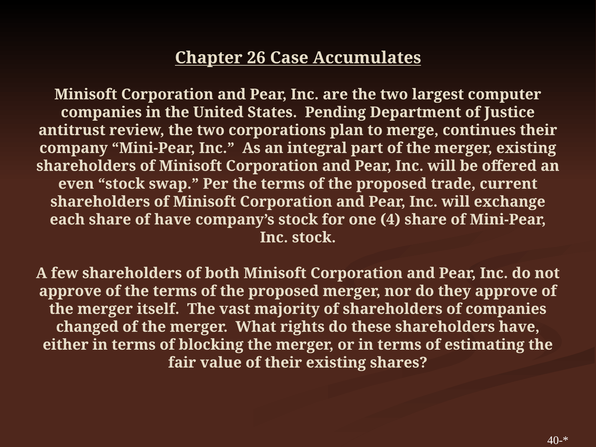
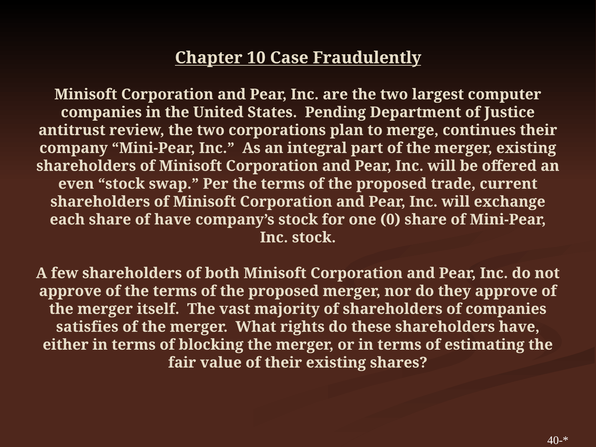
26: 26 -> 10 (256, 58)
Accumulates: Accumulates -> Fraudulently (367, 58)
4: 4 -> 0 (390, 220)
changed: changed -> satisfies (87, 327)
